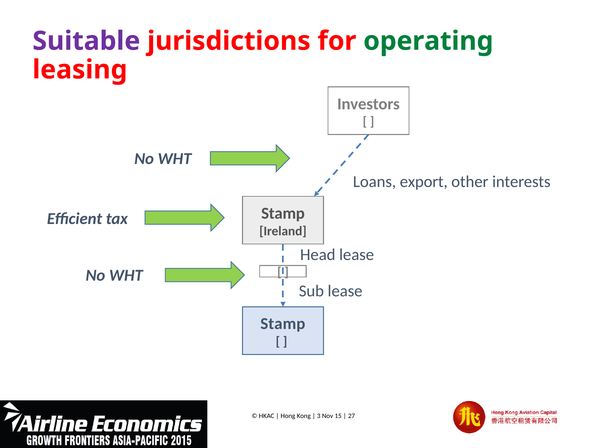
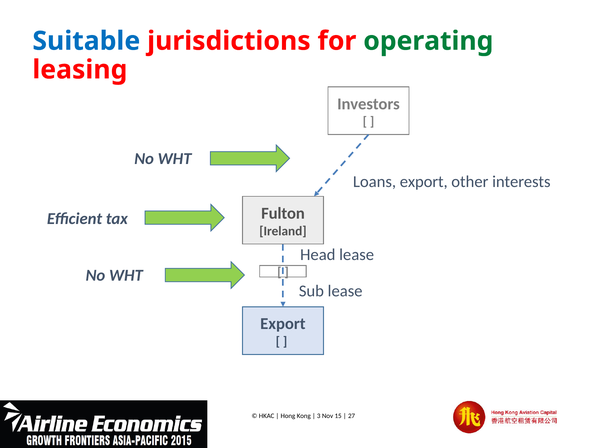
Suitable colour: purple -> blue (86, 41)
Stamp: Stamp -> Fulton (283, 214)
Stamp: Stamp -> Export (283, 324)
